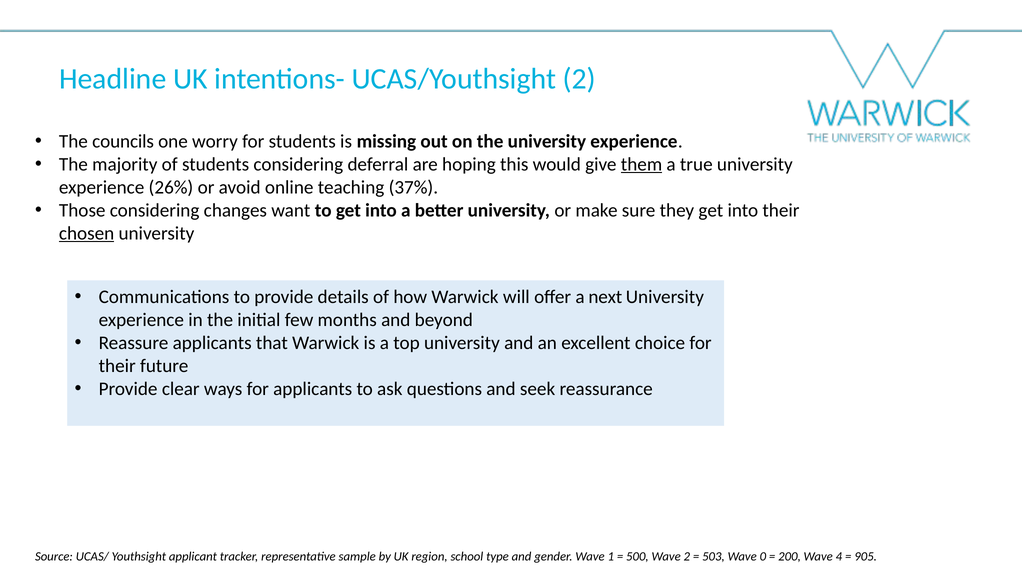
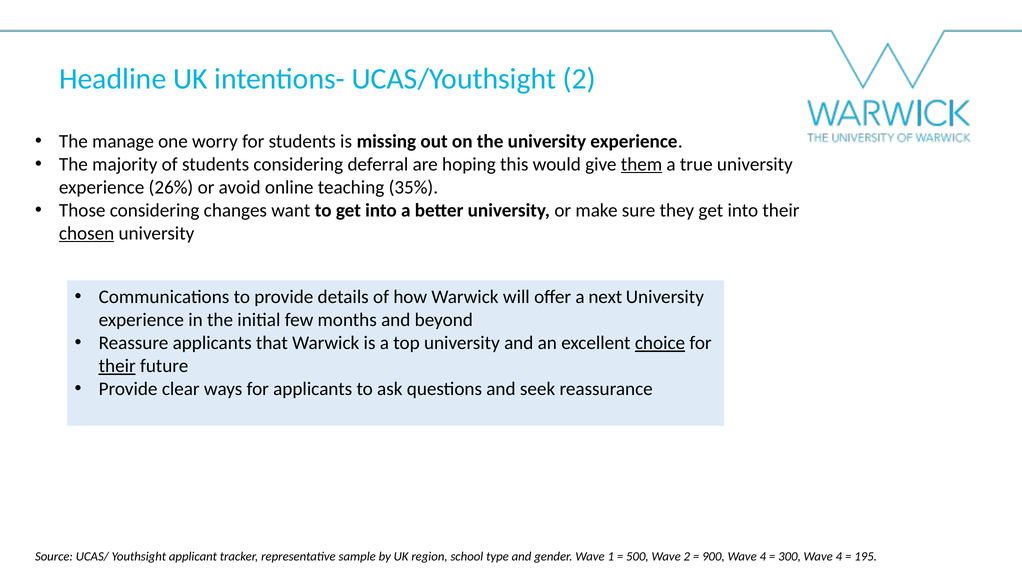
councils: councils -> manage (123, 141)
37%: 37% -> 35% (413, 187)
choice underline: none -> present (660, 343)
their underline: none -> present (117, 366)
503: 503 -> 900 (713, 556)
0: 0 -> 4 (763, 556)
200: 200 -> 300 (790, 556)
905: 905 -> 195 (866, 556)
